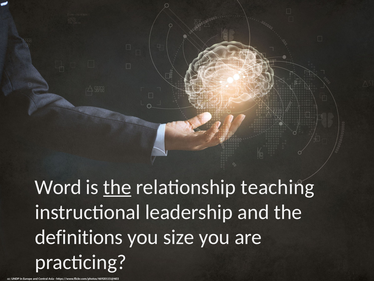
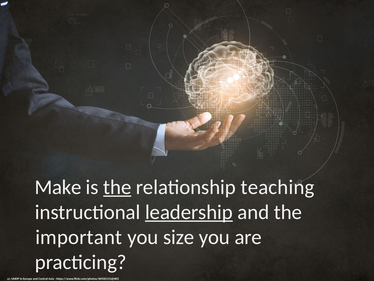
Word: Word -> Make (58, 187)
leadership underline: none -> present (189, 212)
definitions: definitions -> important (79, 237)
